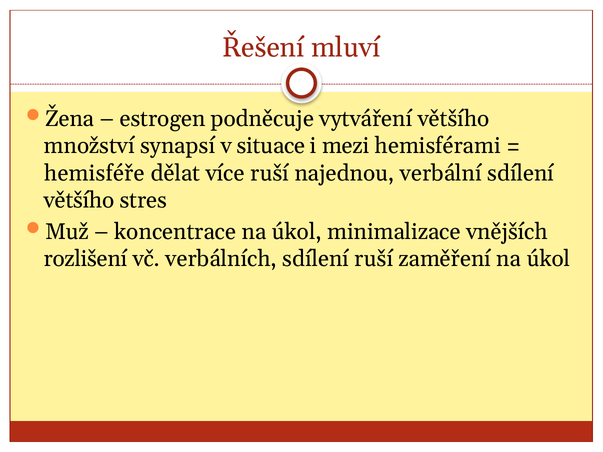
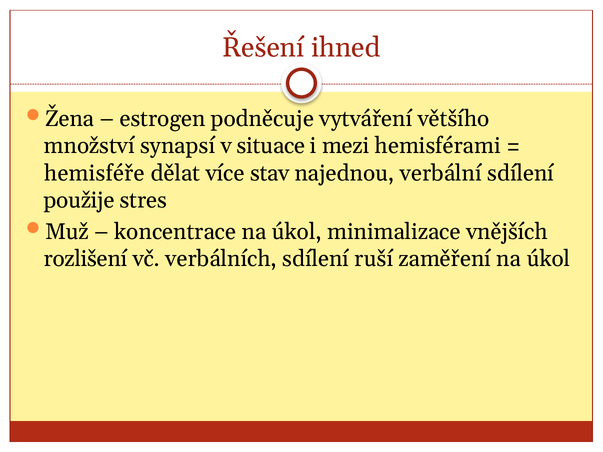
mluví: mluví -> ihned (346, 47)
více ruší: ruší -> stav (270, 173)
většího: většího -> použije (79, 200)
